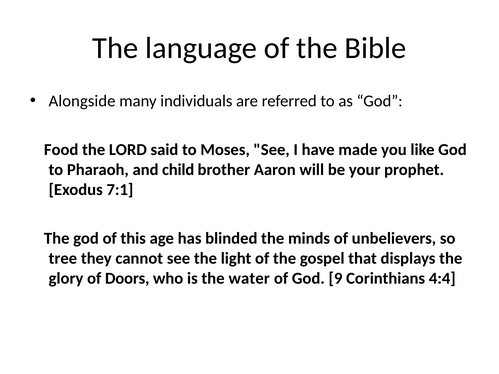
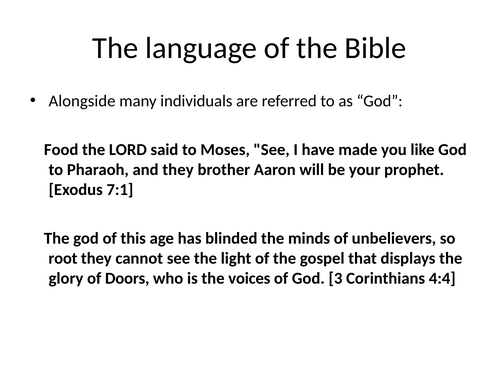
and child: child -> they (178, 170)
tree: tree -> root (63, 258)
water: water -> voices (249, 278)
9: 9 -> 3 (335, 278)
